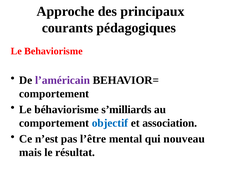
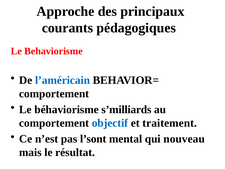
l’américain colour: purple -> blue (63, 80)
association: association -> traitement (170, 123)
l’être: l’être -> l’sont (93, 139)
